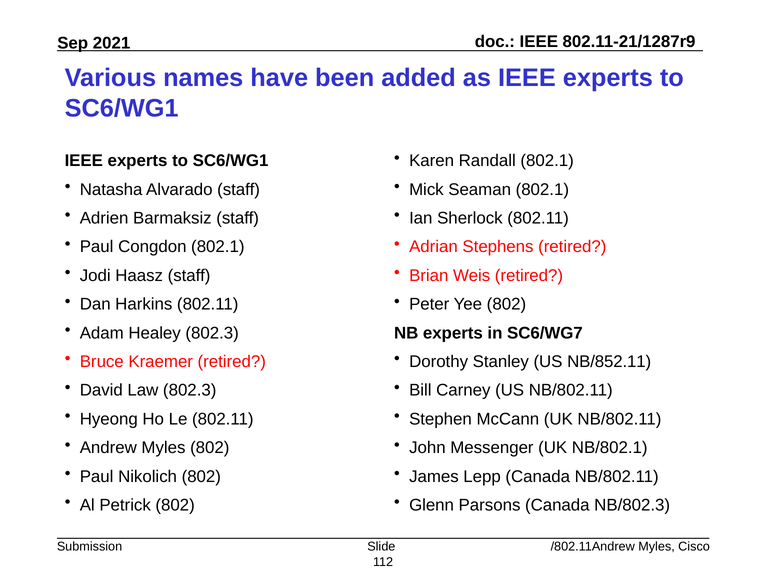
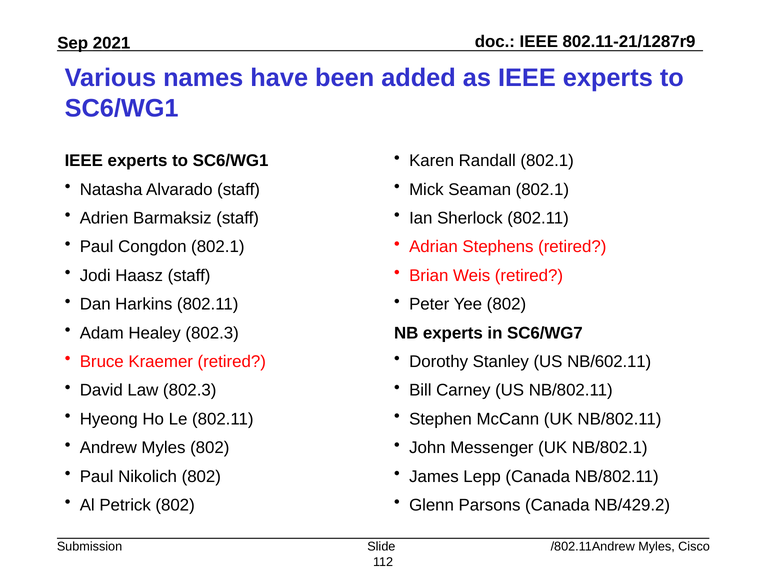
NB/852.11: NB/852.11 -> NB/602.11 (609, 362)
NB/802.3: NB/802.3 -> NB/429.2 (632, 505)
